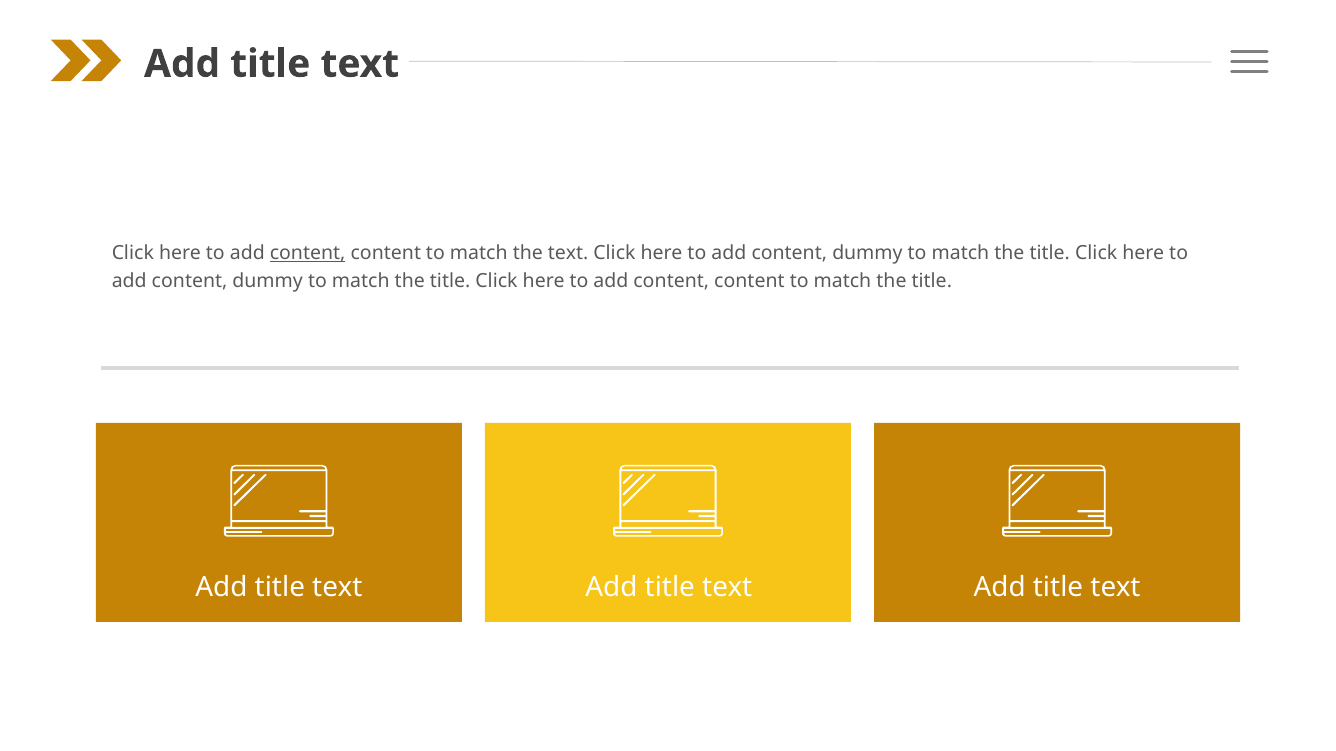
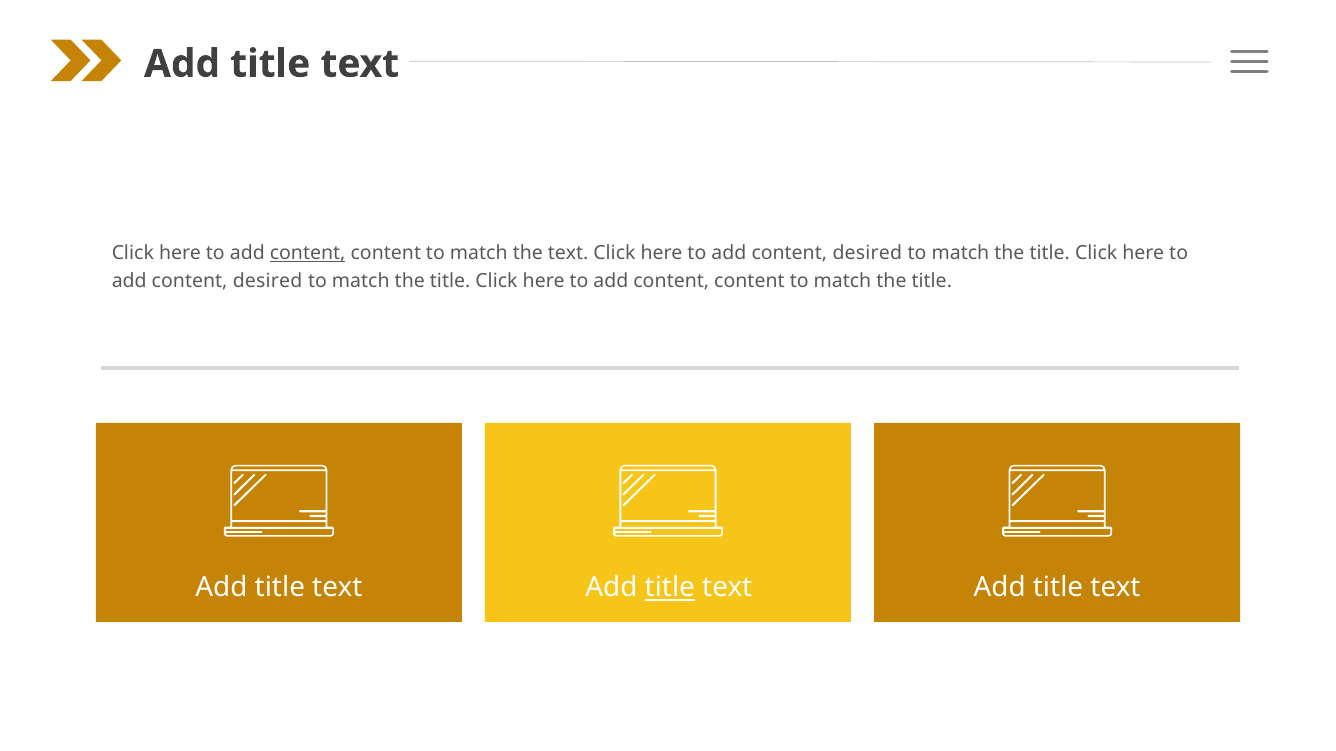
dummy: dummy -> desired (867, 253)
dummy: dummy -> desired (268, 281)
title underline: none -> present (670, 588)
